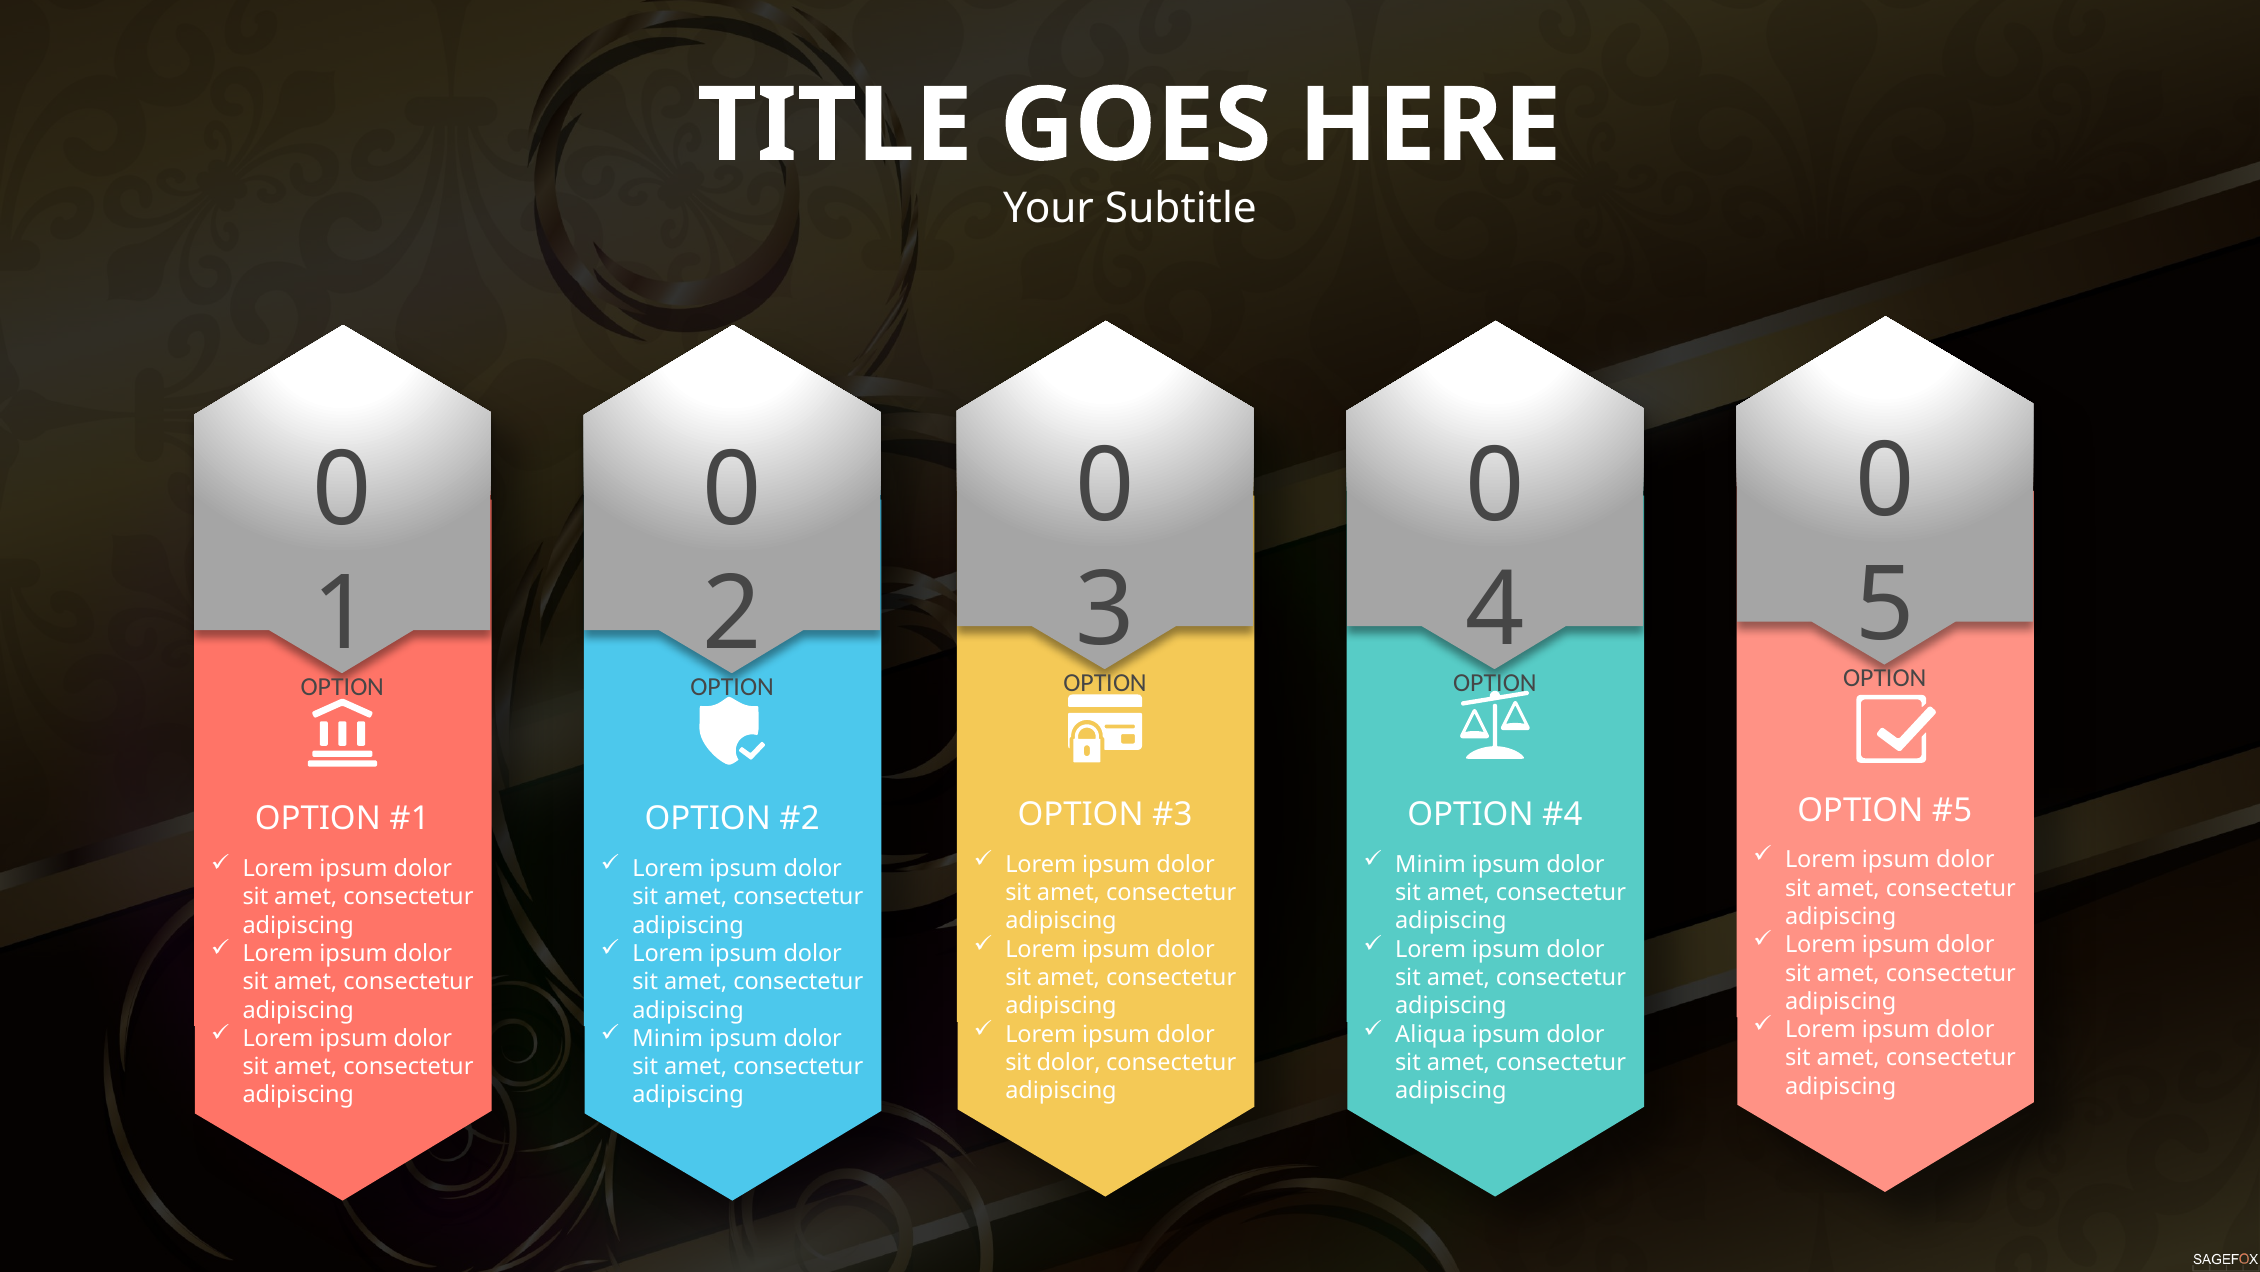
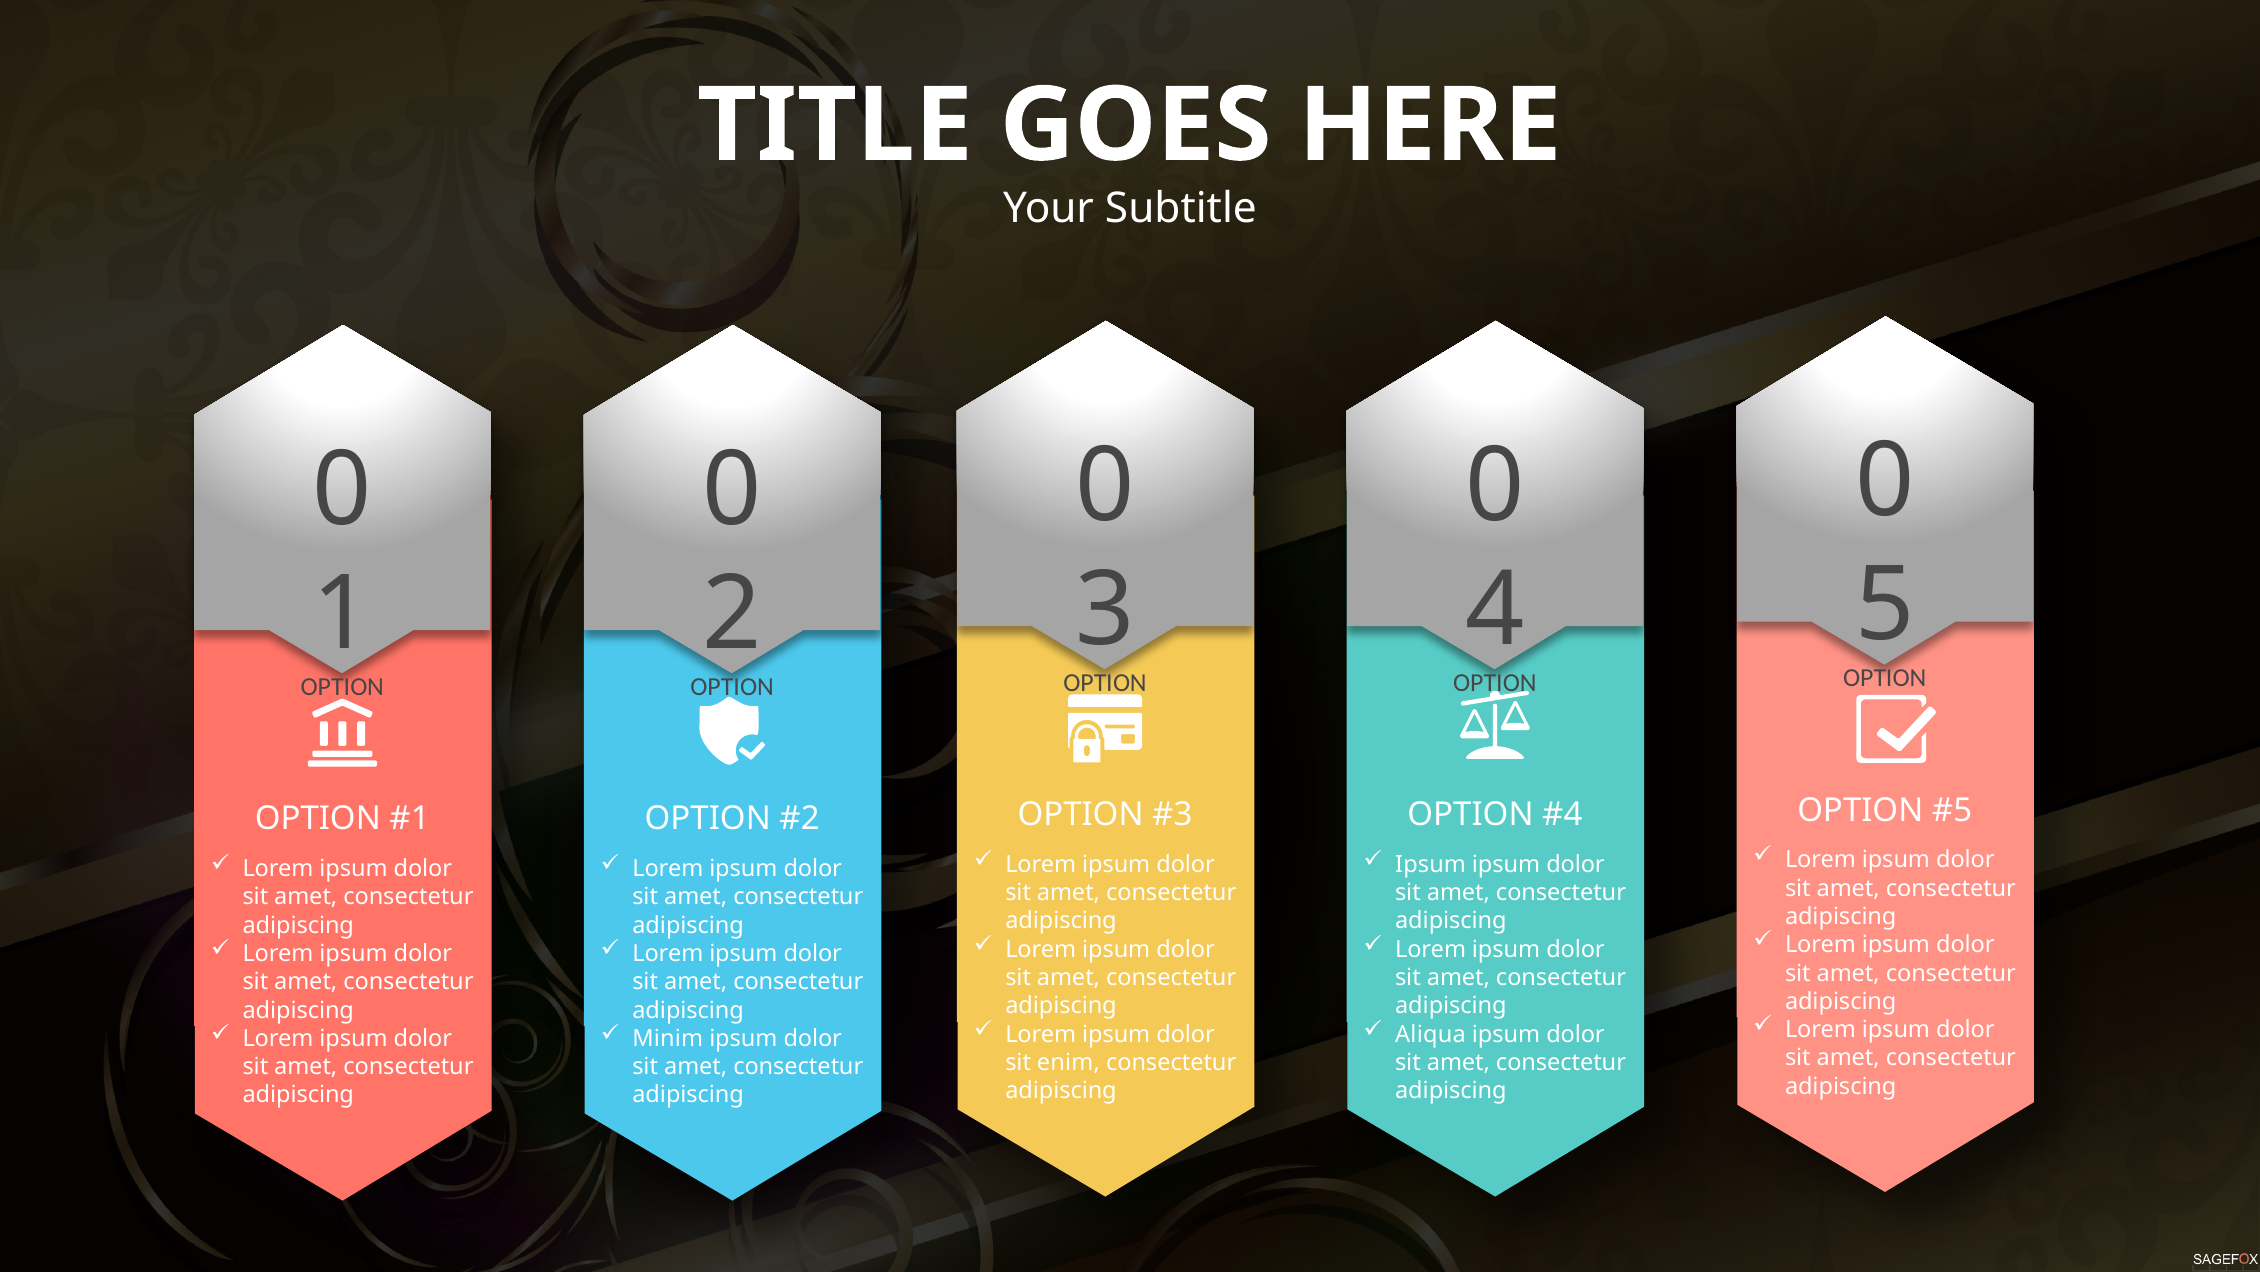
Minim: Minim -> Ipsum (1431, 864)
sit dolor: dolor -> enim (1068, 1062)
